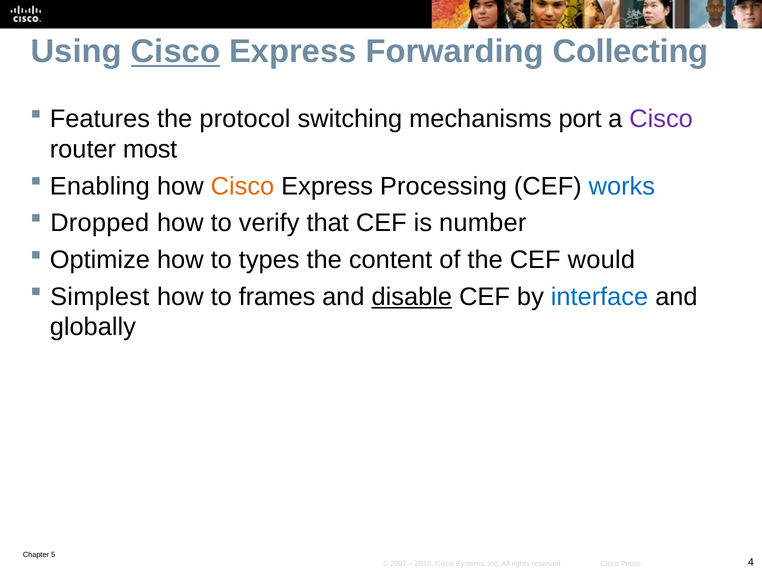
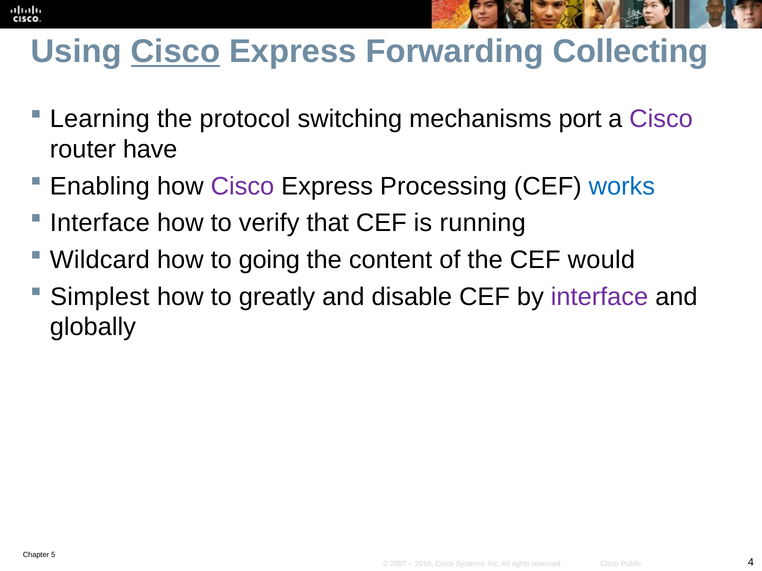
Features: Features -> Learning (100, 119)
most: most -> have (150, 150)
Cisco colour: orange -> purple (242, 186)
Dropped: Dropped -> Interface (100, 223)
number: number -> running (483, 223)
Optimize: Optimize -> Wildcard (100, 260)
types: types -> going (269, 260)
frames: frames -> greatly (277, 297)
disable underline: present -> none (412, 297)
interface colour: blue -> purple (600, 297)
